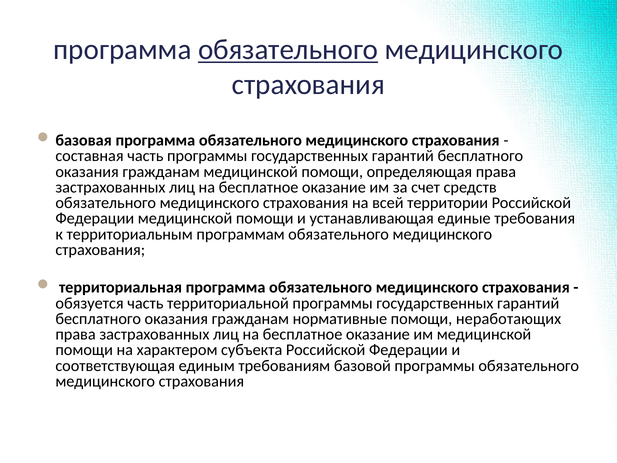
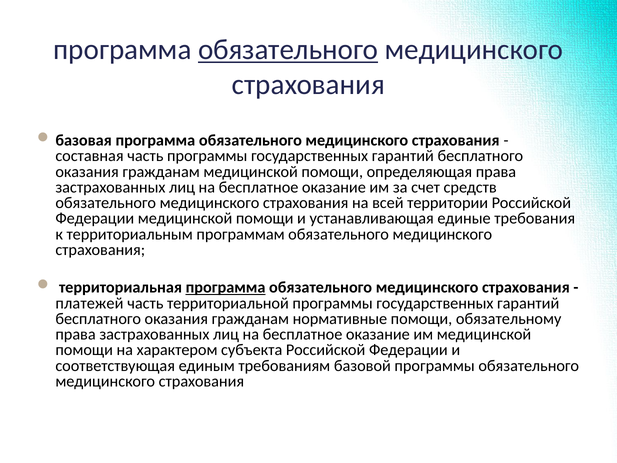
программа underline: none -> present (226, 287)
обязуется: обязуется -> платежей (89, 303)
неработающих: неработающих -> обязательному (509, 319)
